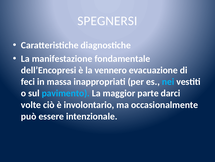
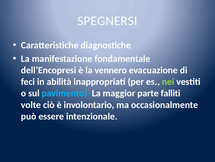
massa: massa -> abilità (59, 81)
nei colour: light blue -> light green (168, 81)
darci: darci -> falliti (171, 93)
